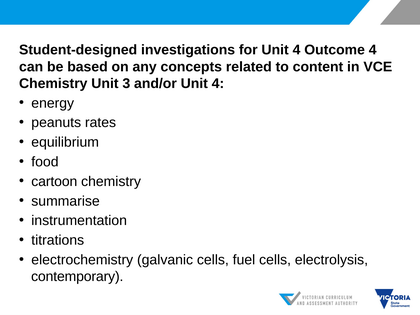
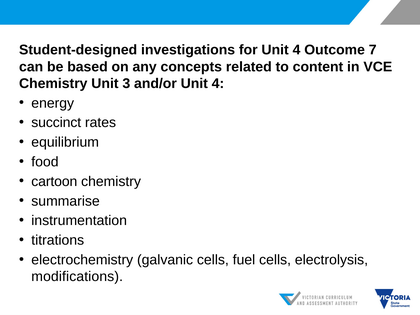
Outcome 4: 4 -> 7 (373, 50)
peanuts: peanuts -> succinct (56, 123)
contemporary: contemporary -> modifications (77, 277)
